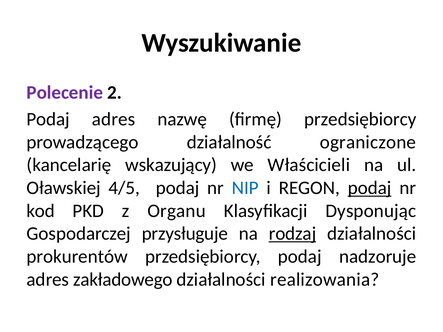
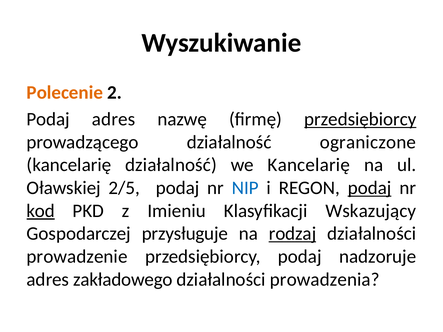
Polecenie colour: purple -> orange (65, 93)
przedsiębiorcy underline: none -> present (360, 119)
kancelarię wskazujący: wskazujący -> działalność (171, 165)
we Właścicieli: Właścicieli -> Kancelarię (309, 165)
4/5: 4/5 -> 2/5 (124, 188)
kod underline: none -> present (41, 211)
Organu: Organu -> Imieniu (177, 211)
Dysponując: Dysponując -> Wskazujący (371, 211)
prokurentów: prokurentów -> prowadzenie (77, 257)
realizowania: realizowania -> prowadzenia (325, 280)
